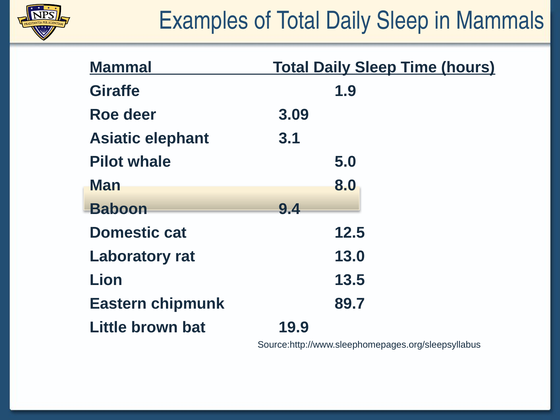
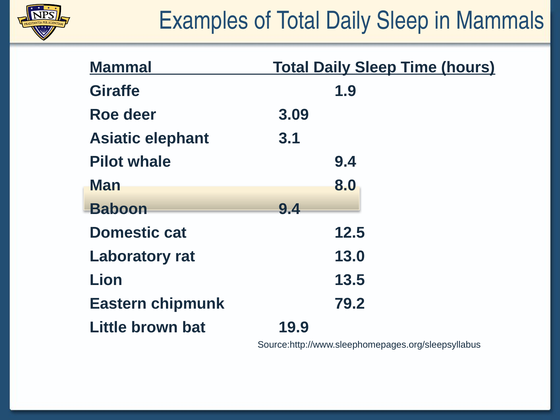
whale 5.0: 5.0 -> 9.4 (345, 162)
89.7: 89.7 -> 79.2 (350, 304)
